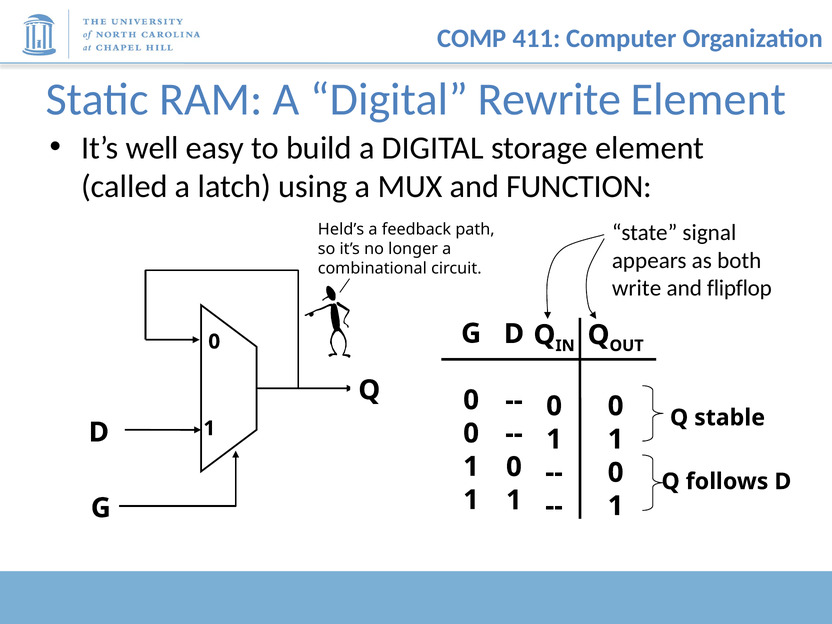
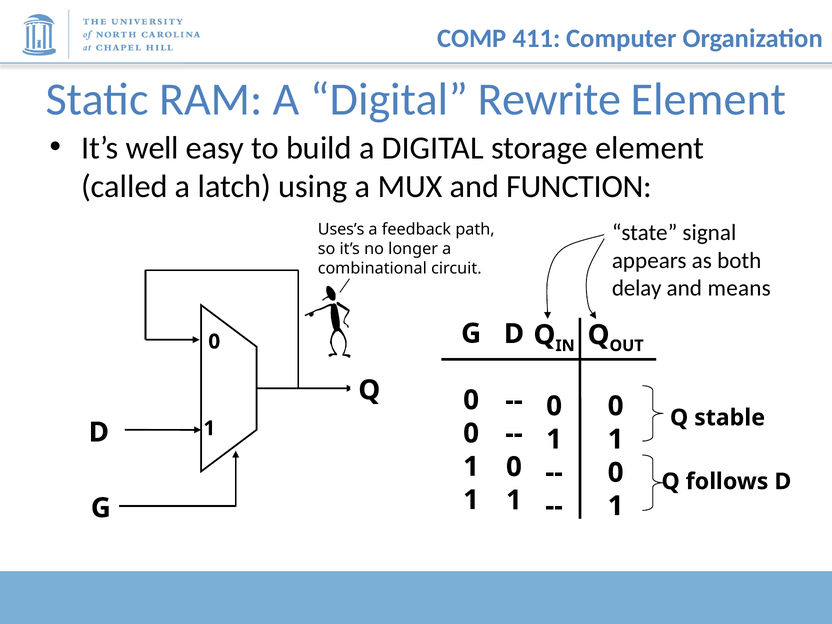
Held’s: Held’s -> Uses’s (341, 229)
write: write -> delay (637, 288)
flipflop: flipflop -> means (739, 288)
